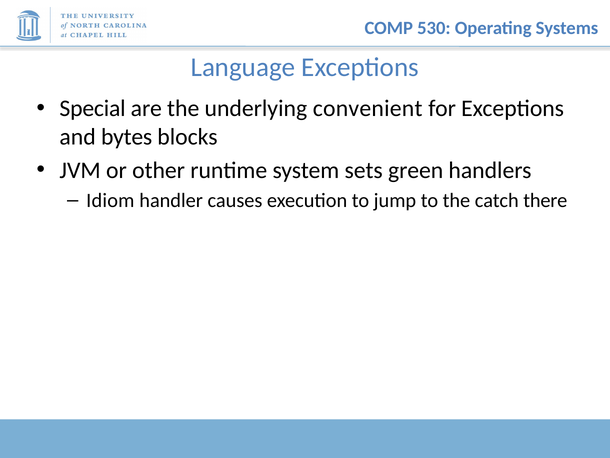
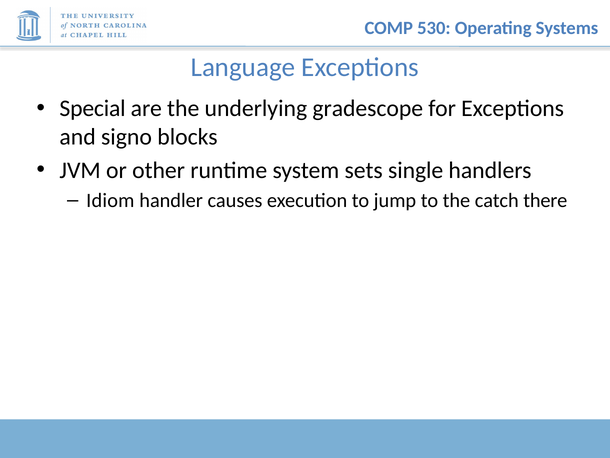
convenient: convenient -> gradescope (368, 108)
bytes: bytes -> signo (126, 137)
green: green -> single (416, 170)
